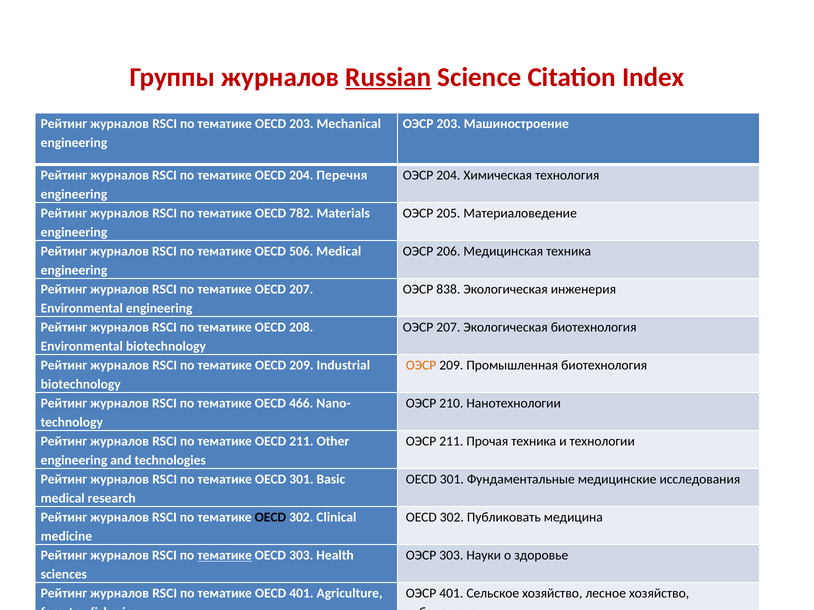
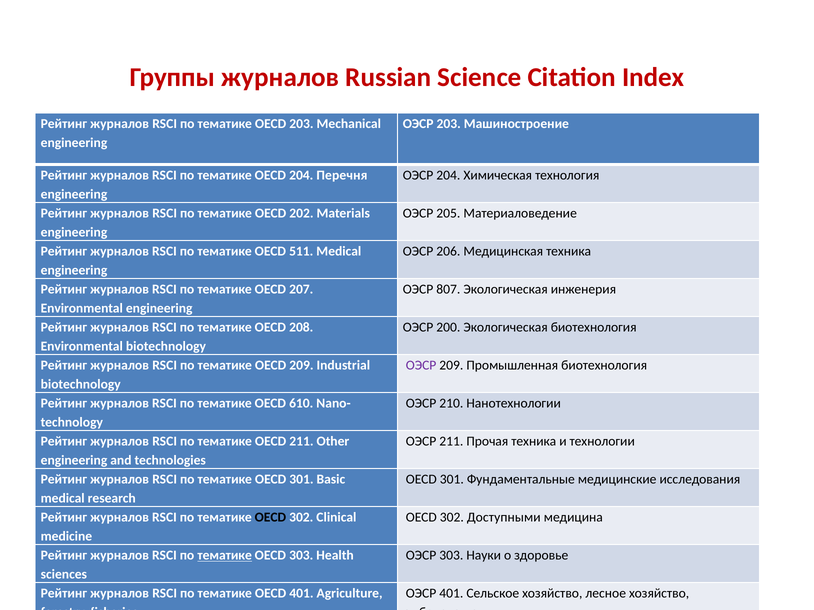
Russian underline: present -> none (388, 77)
782: 782 -> 202 (301, 214)
506: 506 -> 511 (301, 252)
838: 838 -> 807 (448, 290)
ОЭСР 207: 207 -> 200 (448, 328)
ОЭСР colour: orange -> purple (421, 366)
466: 466 -> 610 (301, 404)
Публиковать: Публиковать -> Доступными (504, 518)
